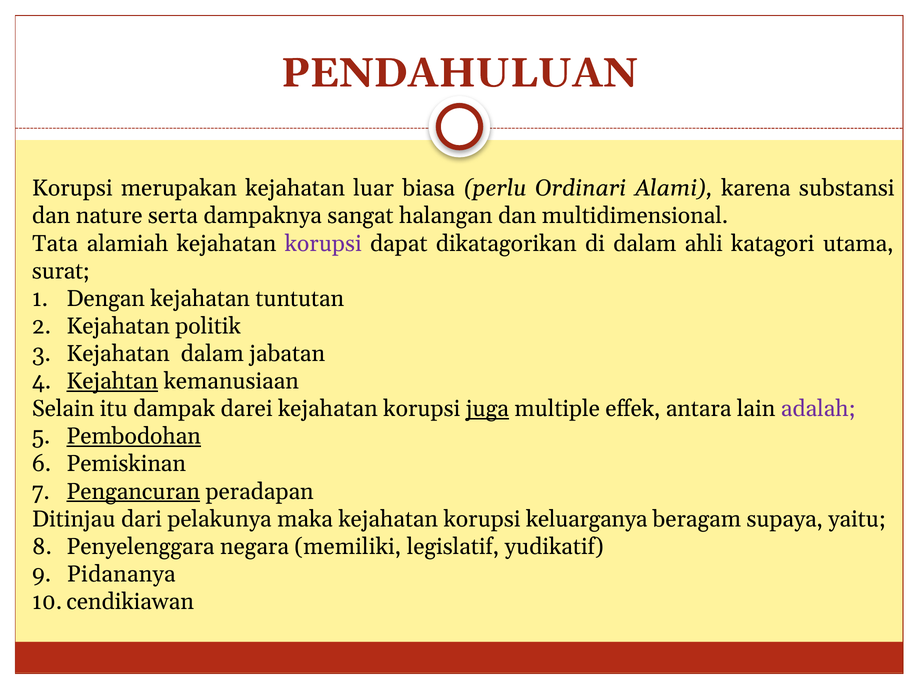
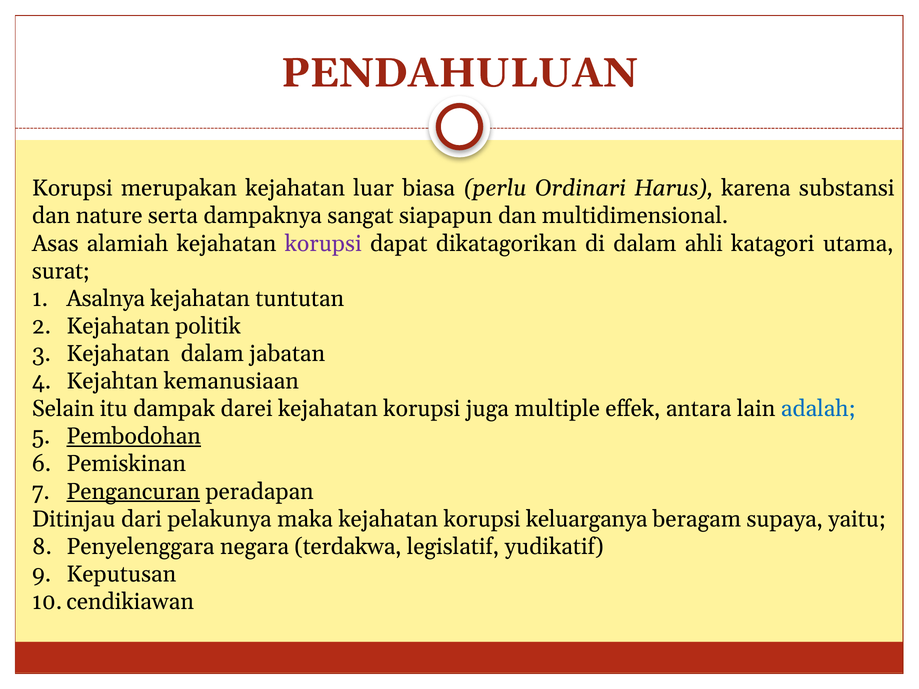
Alami: Alami -> Harus (674, 188)
halangan: halangan -> siapapun (446, 216)
Tata: Tata -> Asas (55, 244)
Dengan: Dengan -> Asalnya (106, 299)
Kejahtan underline: present -> none (112, 381)
juga underline: present -> none (487, 409)
adalah colour: purple -> blue (818, 409)
memiliki: memiliki -> terdakwa (348, 547)
Pidananya: Pidananya -> Keputusan (121, 574)
